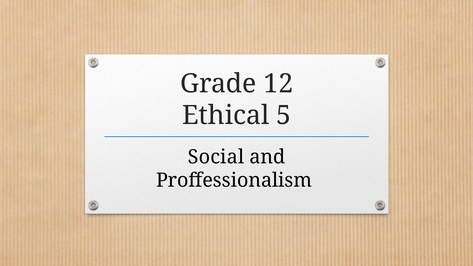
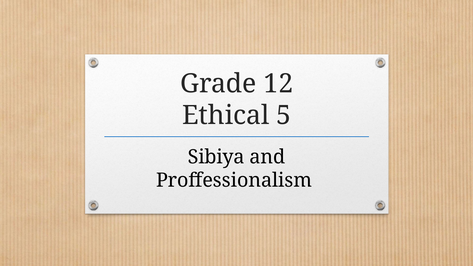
Social: Social -> Sibiya (216, 157)
